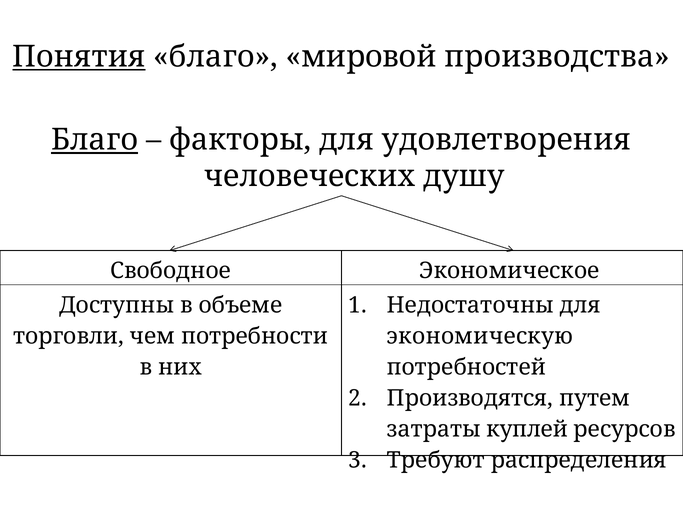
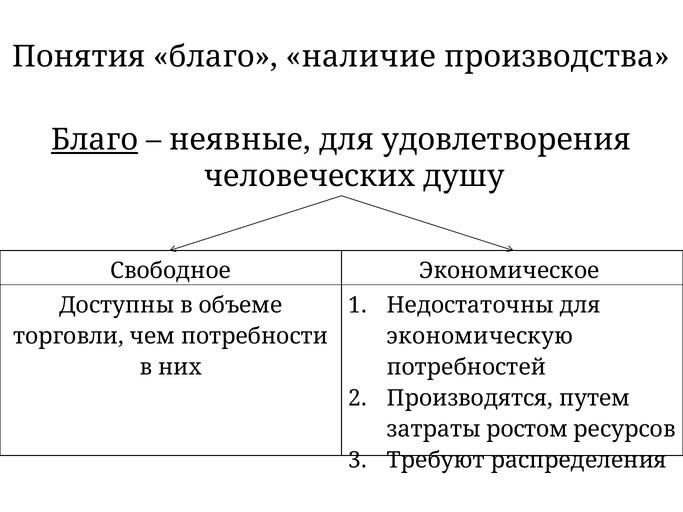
Понятия underline: present -> none (79, 57)
мировой: мировой -> наличие (361, 57)
факторы: факторы -> неявные (240, 140)
куплей: куплей -> ростом (527, 430)
